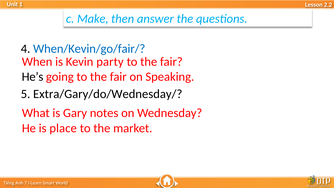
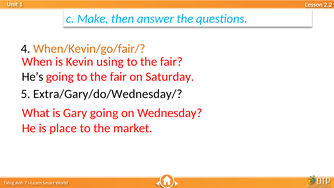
When/Kevin/go/fair/ colour: blue -> orange (89, 49)
party: party -> using (110, 62)
Speaking: Speaking -> Saturday (170, 77)
Gary notes: notes -> going (104, 113)
